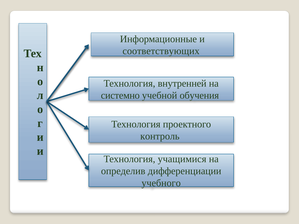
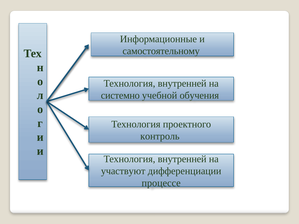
соответствующих: соответствующих -> самостоятельному (161, 51)
учащимися: учащимися -> внутренней (182, 159)
определив: определив -> участвуют (123, 171)
учебного: учебного -> процессе (161, 183)
